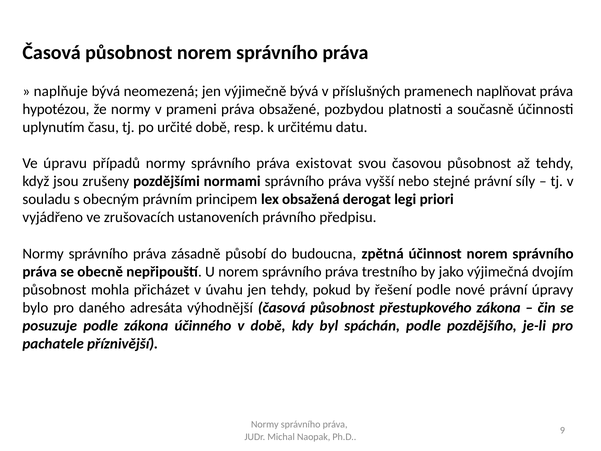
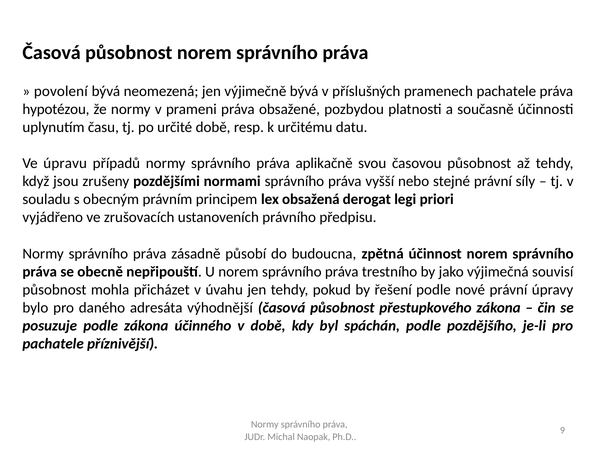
naplňuje: naplňuje -> povolení (61, 91)
pramenech naplňovat: naplňovat -> pachatele (506, 91)
existovat: existovat -> aplikačně (324, 163)
dvojím: dvojím -> souvisí (553, 271)
